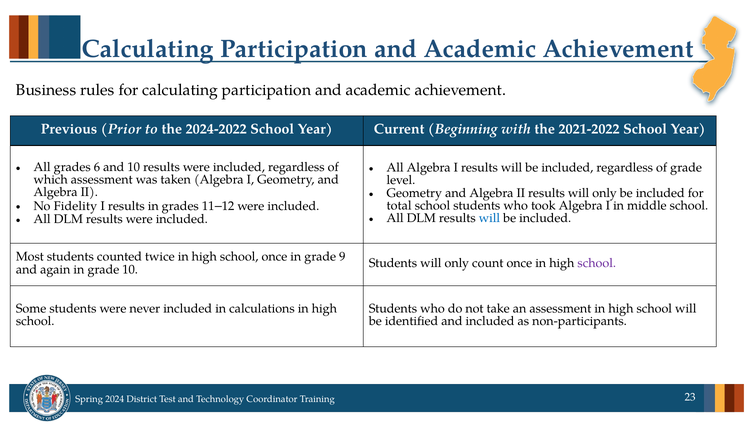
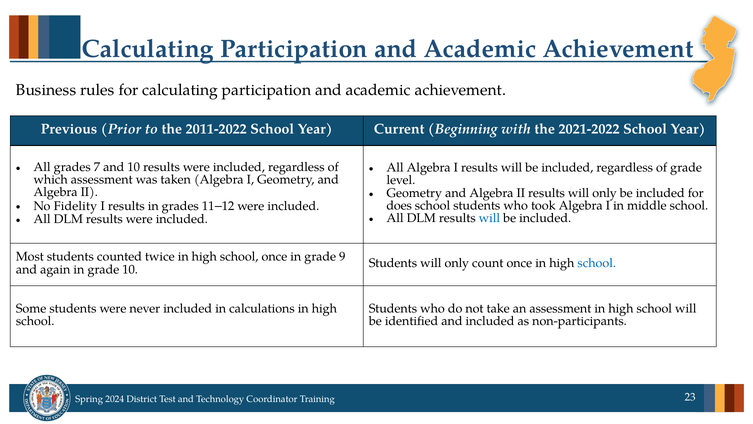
2024-2022: 2024-2022 -> 2011-2022 (216, 129)
6: 6 -> 7 (97, 167)
total: total -> does (399, 205)
school colour: purple -> blue (597, 263)
